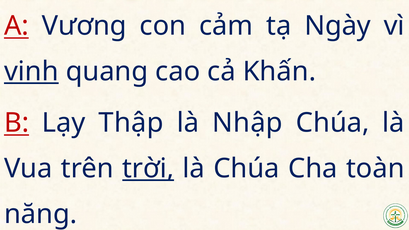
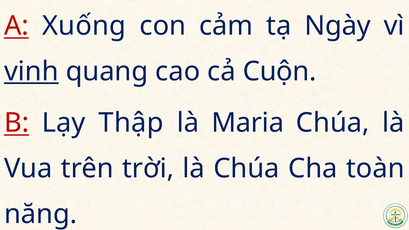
Vương: Vương -> Xuống (84, 26)
Khấn: Khấn -> Cuộn (280, 72)
Nhập: Nhập -> Maria (248, 123)
trời underline: present -> none (148, 169)
